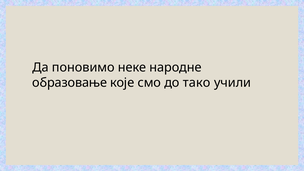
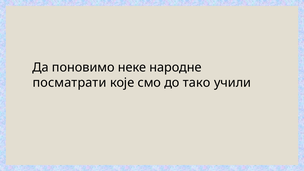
образовање: образовање -> посматрати (70, 83)
